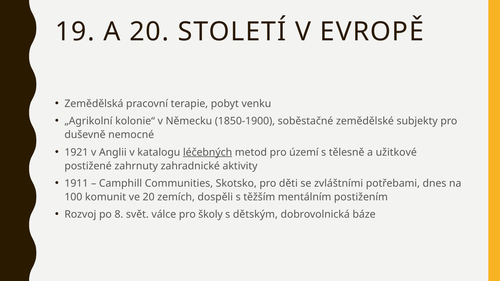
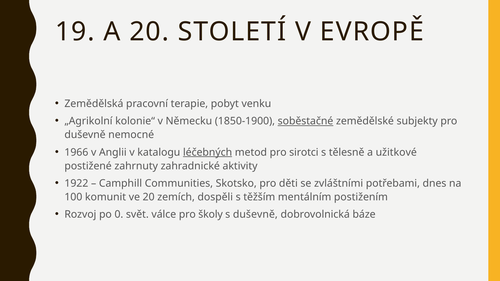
soběstačné underline: none -> present (305, 121)
1921: 1921 -> 1966 (76, 152)
území: území -> sirotci (304, 152)
1911: 1911 -> 1922 (76, 184)
8: 8 -> 0 (119, 215)
s dětským: dětským -> duševně (255, 215)
